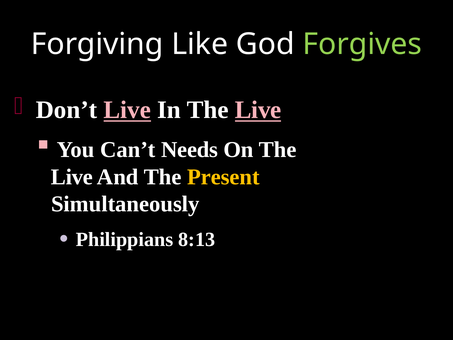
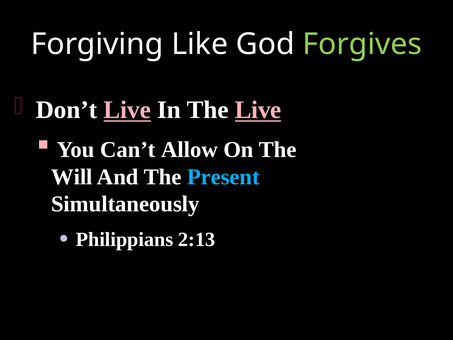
Needs: Needs -> Allow (189, 150)
Live: Live -> Will (72, 177)
Present colour: yellow -> light blue (223, 177)
8:13: 8:13 -> 2:13 (197, 239)
